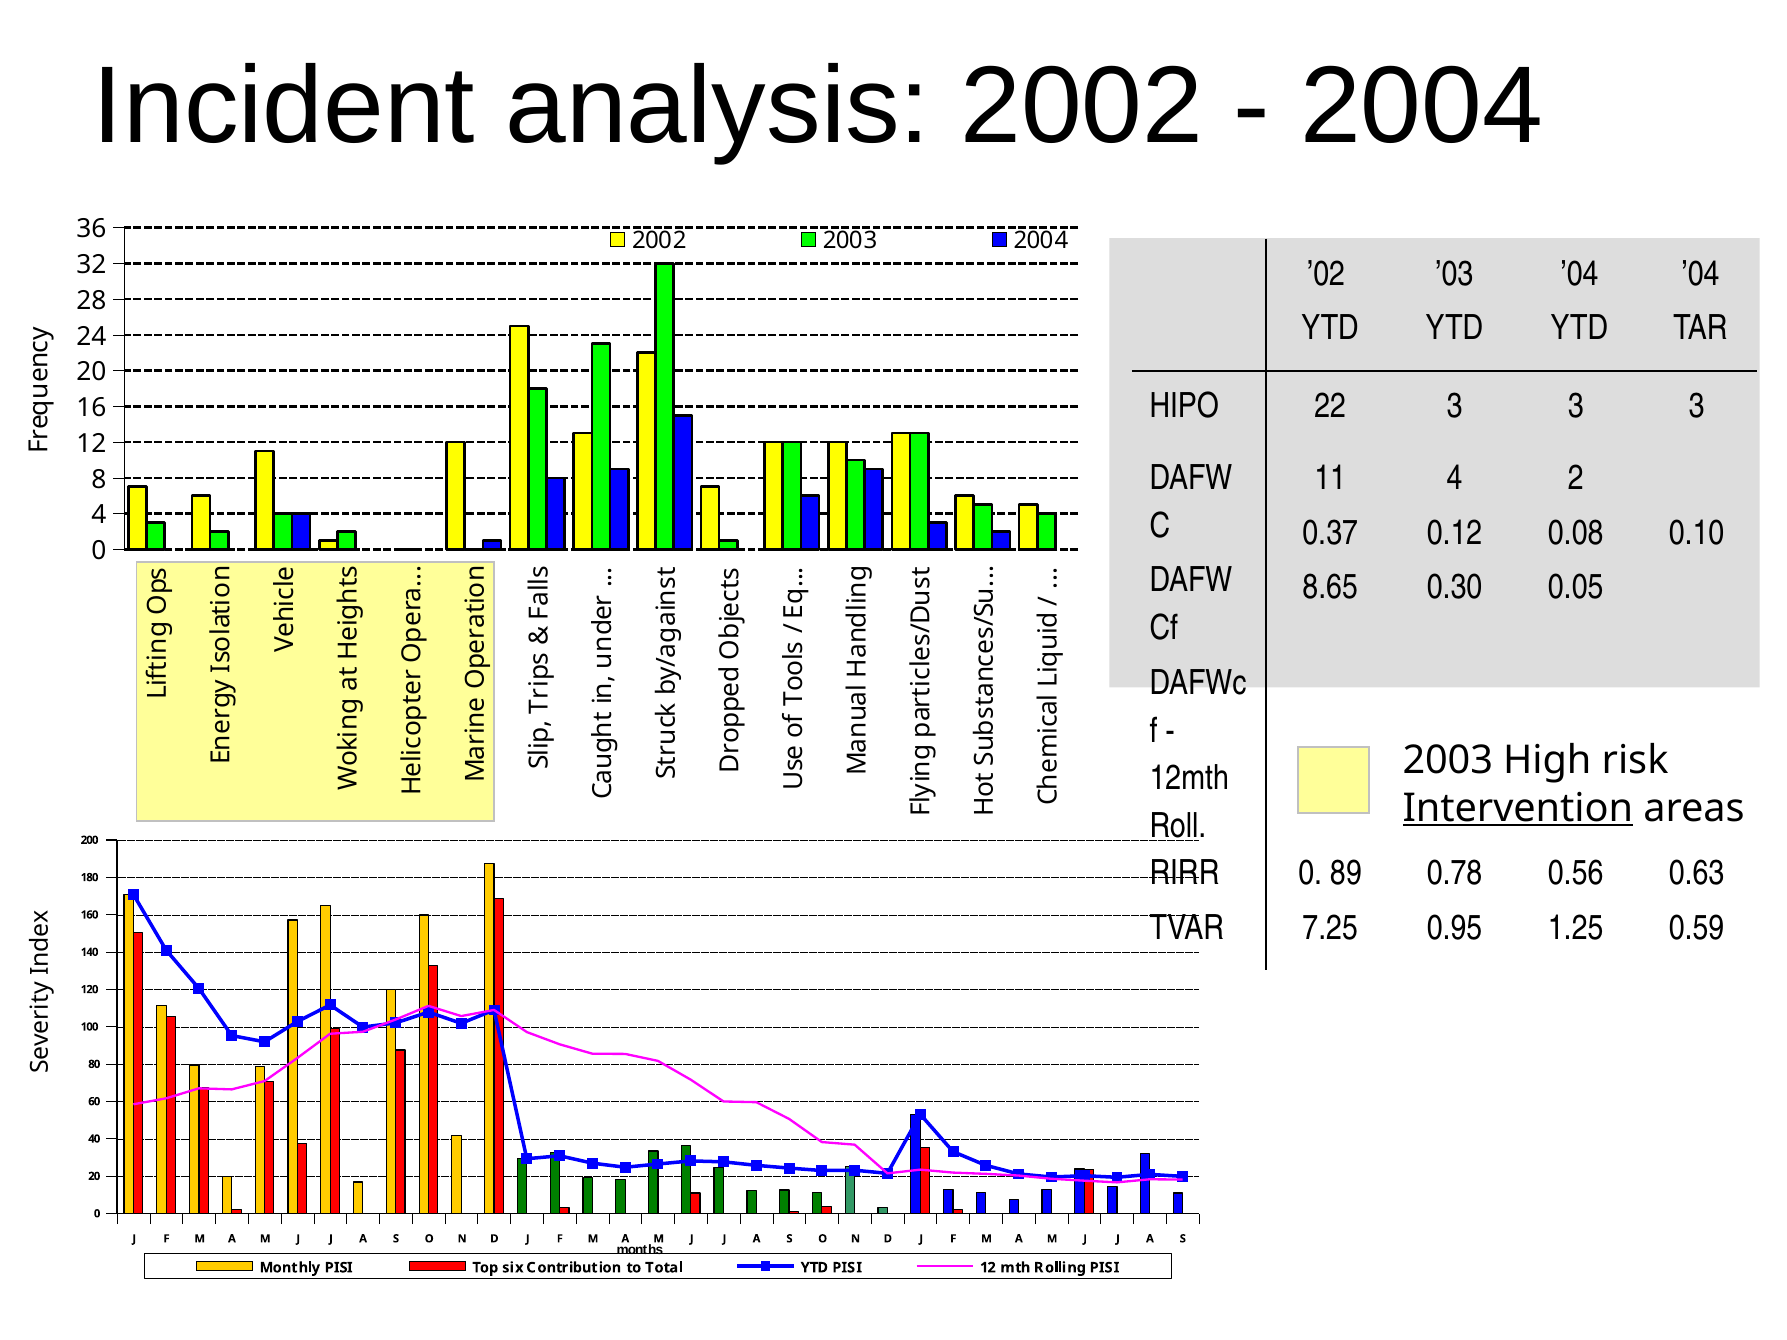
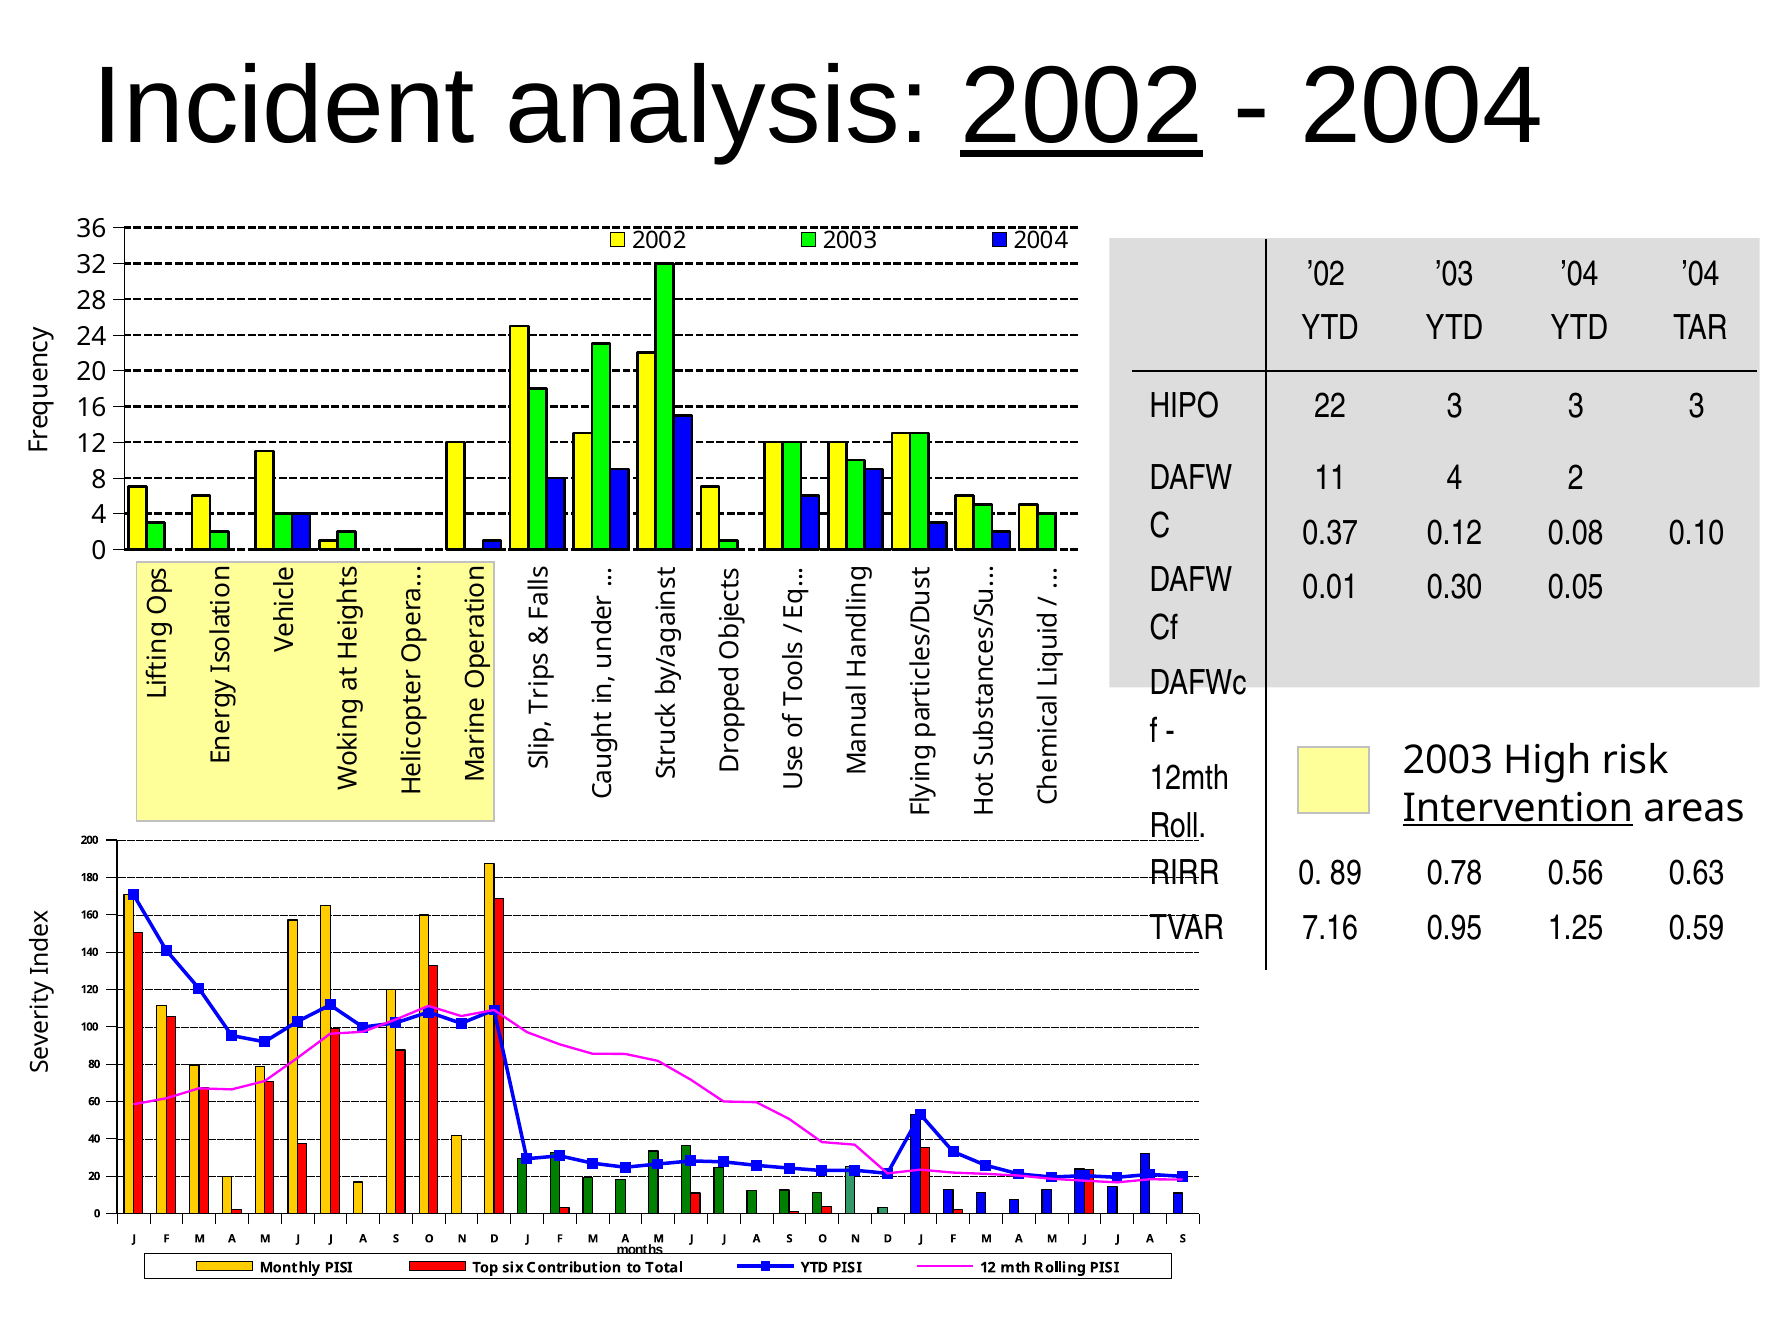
2002 underline: none -> present (1082, 107)
8.65: 8.65 -> 0.01 (1330, 588)
7.25: 7.25 -> 7.16 (1330, 928)
